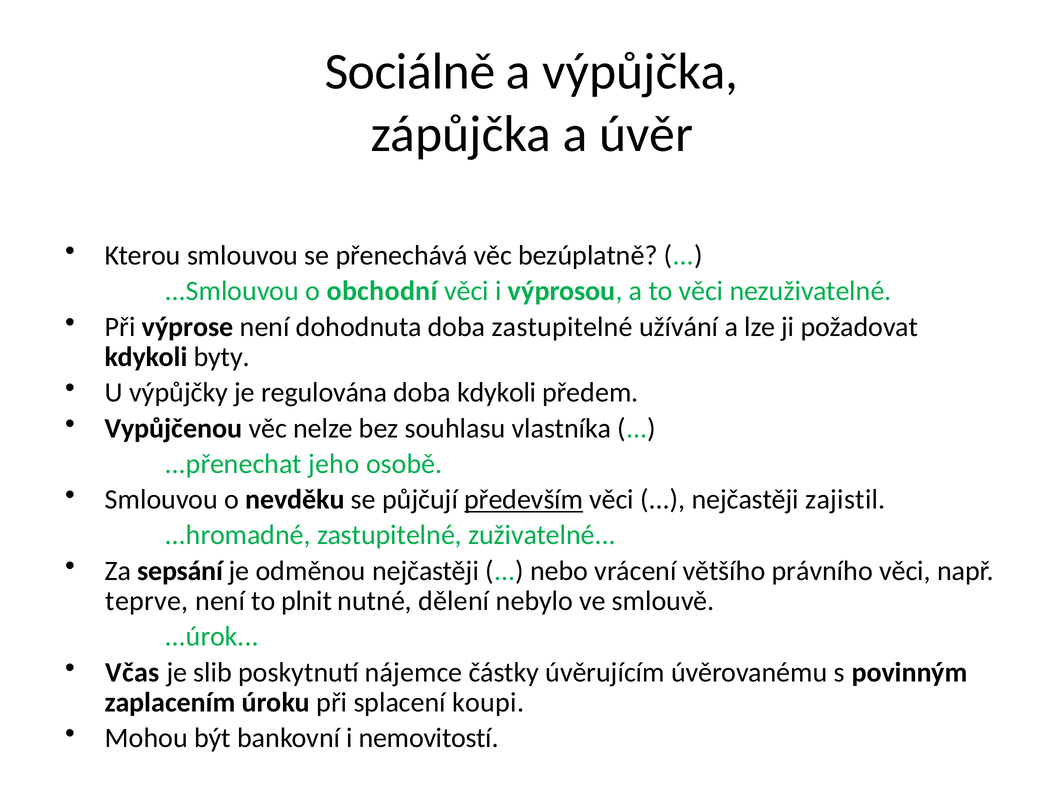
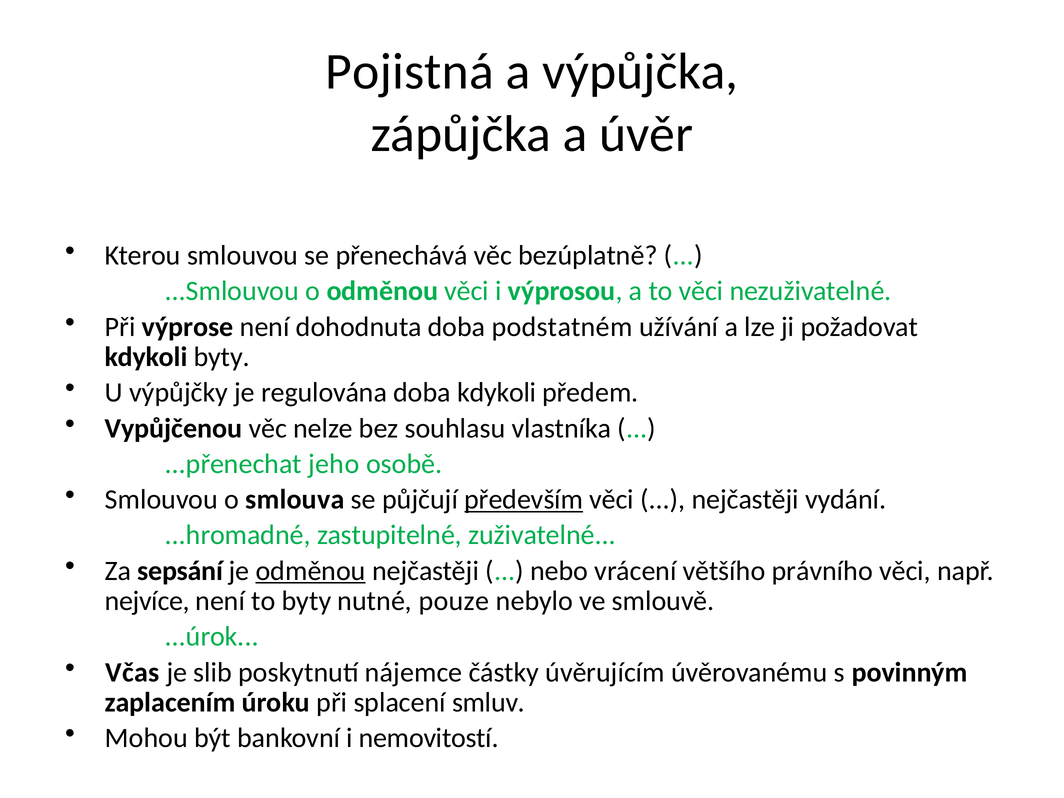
Sociálně: Sociálně -> Pojistná (410, 72)
o obchodní: obchodní -> odměnou (382, 291)
doba zastupitelné: zastupitelné -> podstatném (562, 327)
nevděku: nevděku -> smlouva (295, 500)
zajistil: zajistil -> vydání (846, 500)
odměnou underline: none -> present (311, 571)
teprve: teprve -> nejvíce (147, 601)
to plnit: plnit -> byty (306, 601)
dělení: dělení -> pouze (454, 601)
koupi: koupi -> smluv (489, 703)
